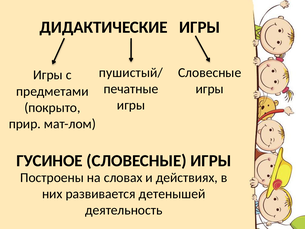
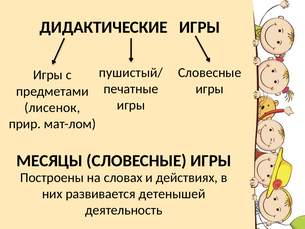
покрыто: покрыто -> лисенок (52, 107)
ГУСИНОЕ: ГУСИНОЕ -> МЕСЯЦЫ (49, 161)
